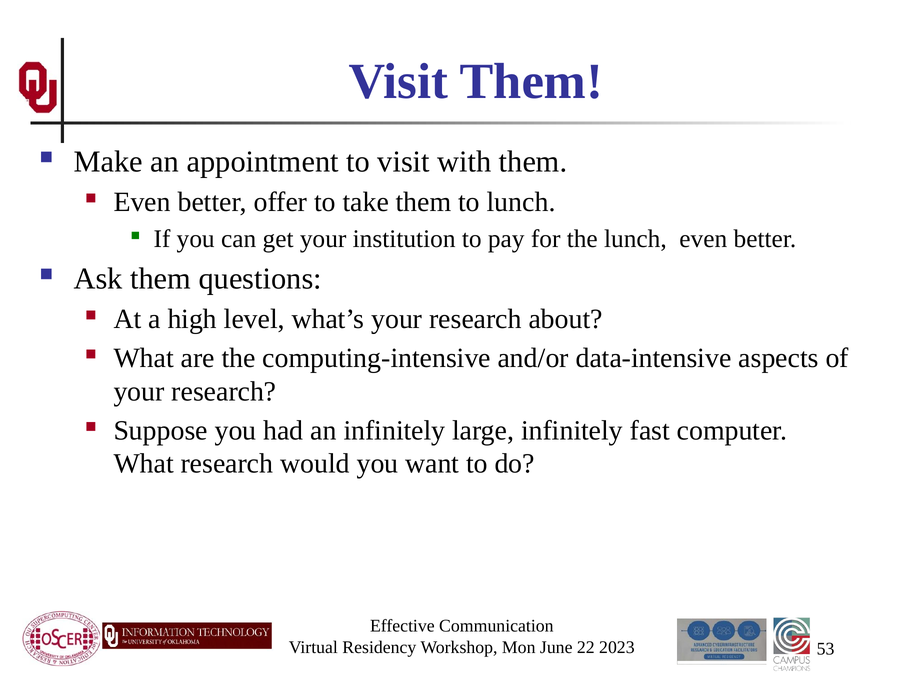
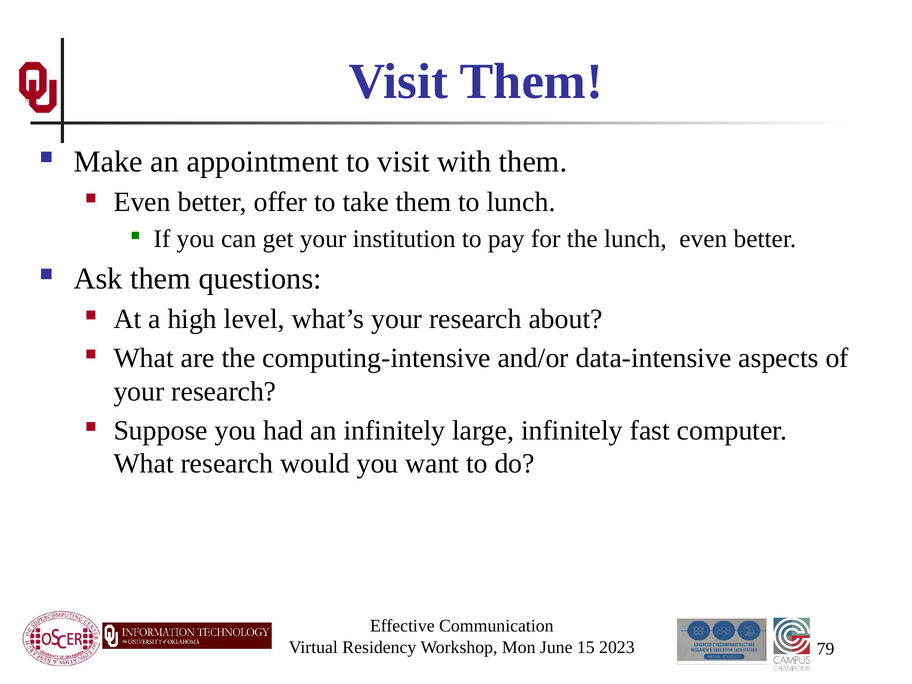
22: 22 -> 15 (586, 647)
53: 53 -> 79 (826, 649)
